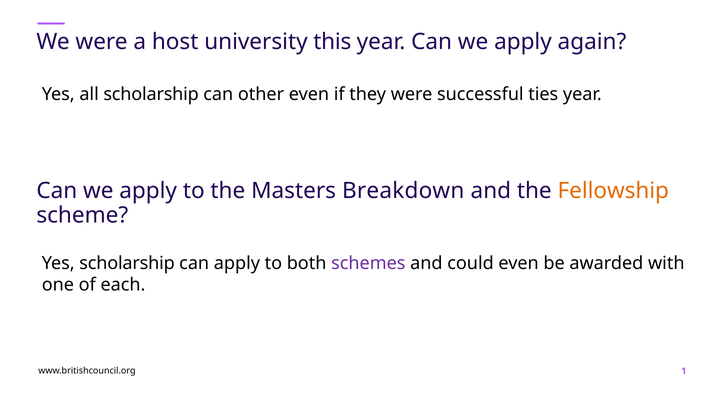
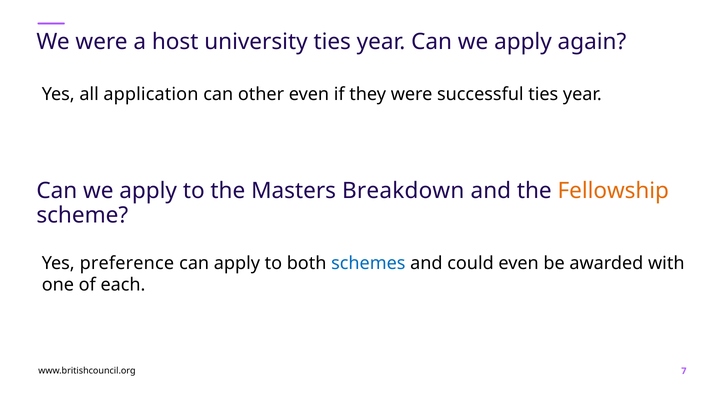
university this: this -> ties (332, 42)
all scholarship: scholarship -> application (151, 94)
Yes scholarship: scholarship -> preference (127, 263)
schemes colour: purple -> blue (368, 263)
1: 1 -> 7 (684, 371)
